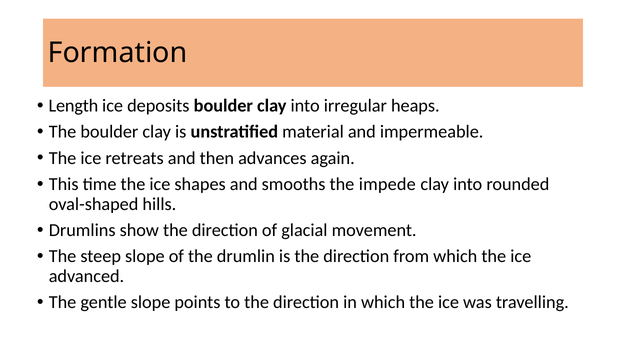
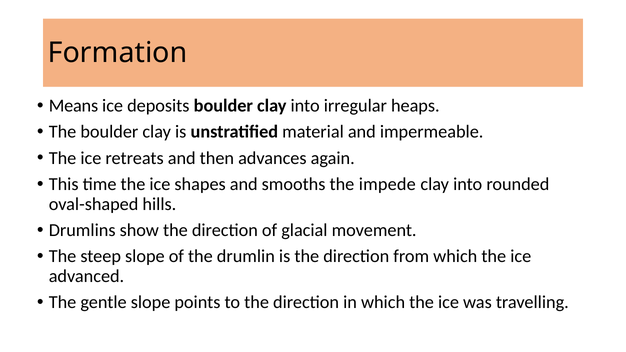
Length: Length -> Means (73, 106)
